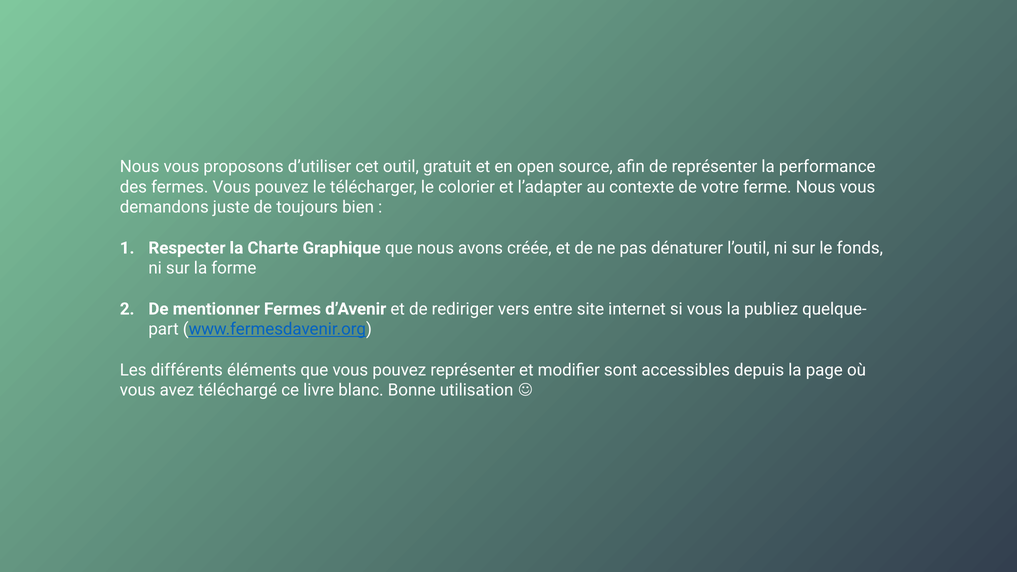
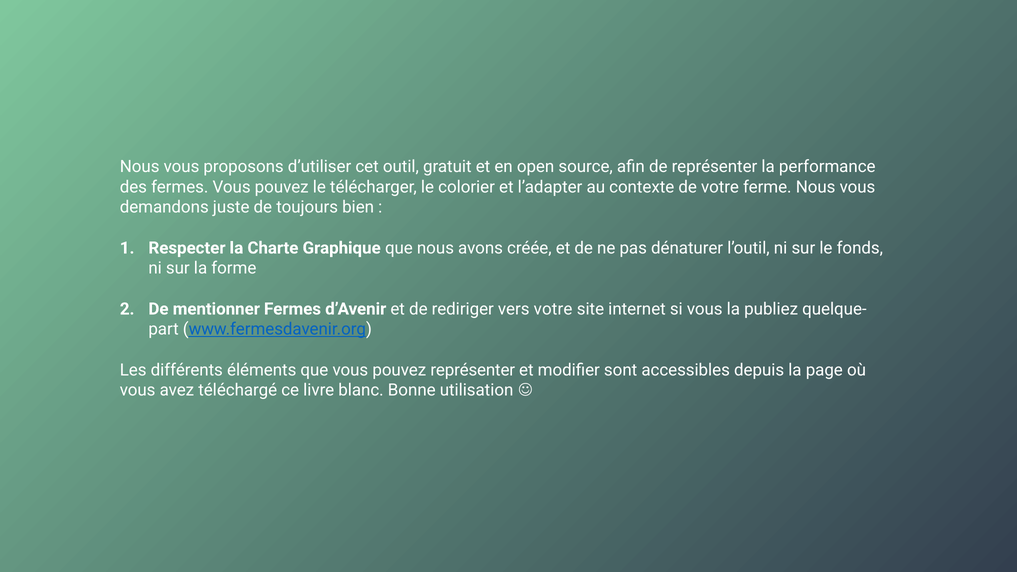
vers entre: entre -> votre (553, 309)
